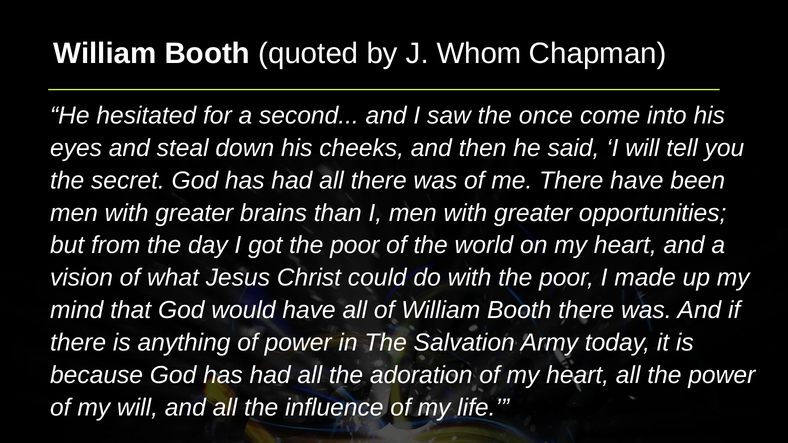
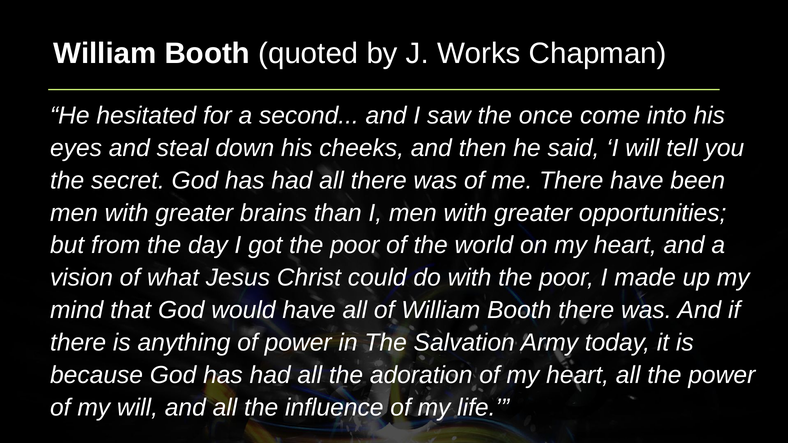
Whom: Whom -> Works (479, 53)
